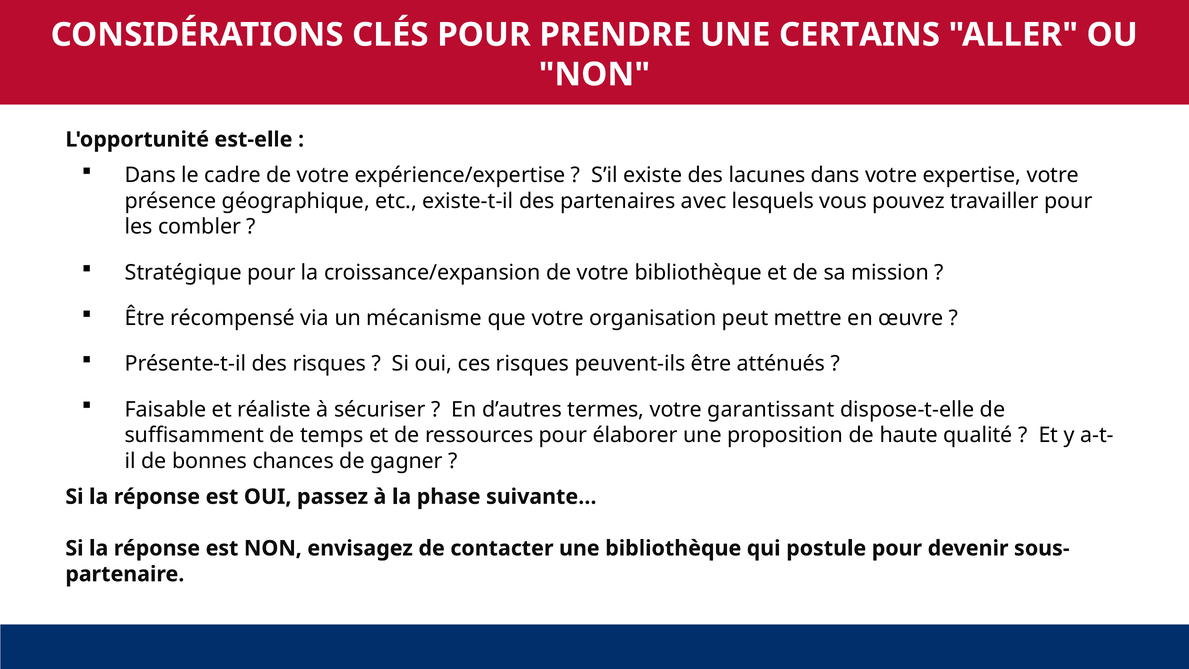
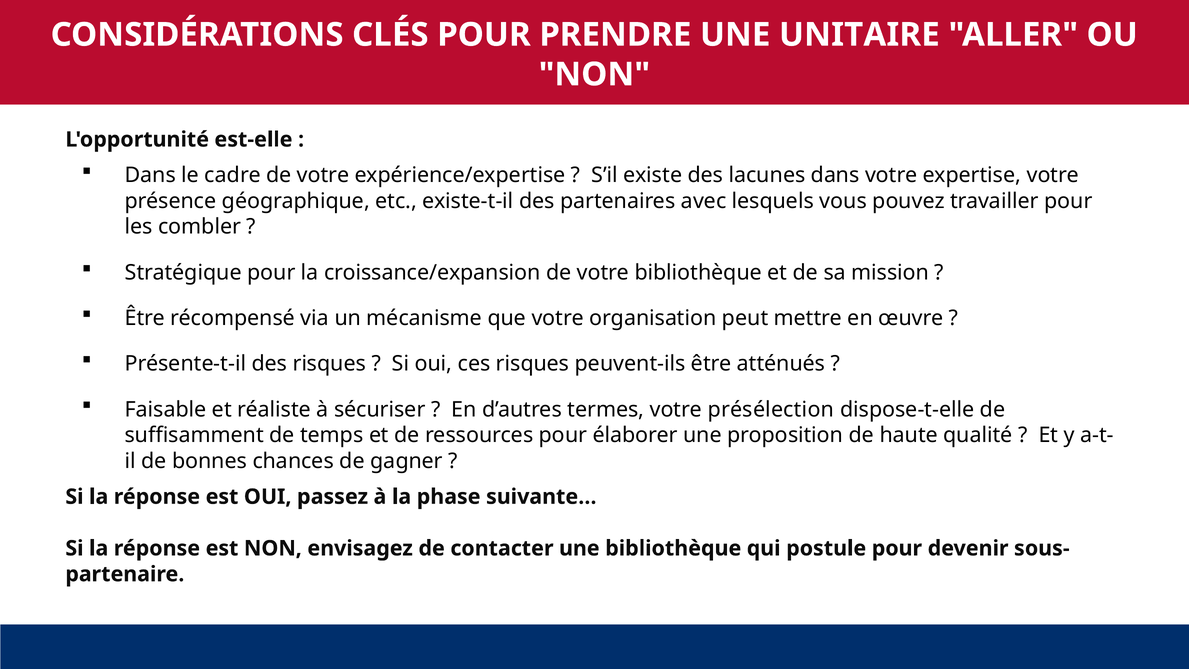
CERTAINS: CERTAINS -> UNITAIRE (859, 35)
garantissant: garantissant -> présélection (771, 409)
